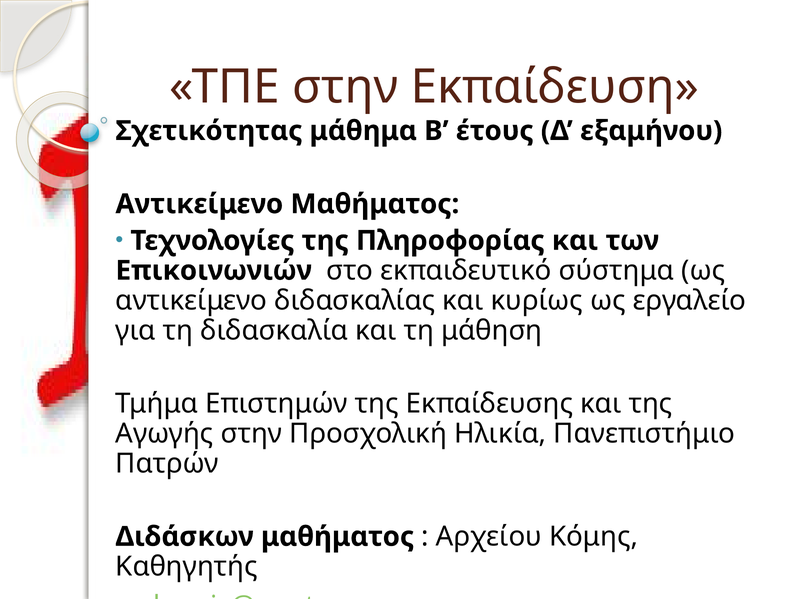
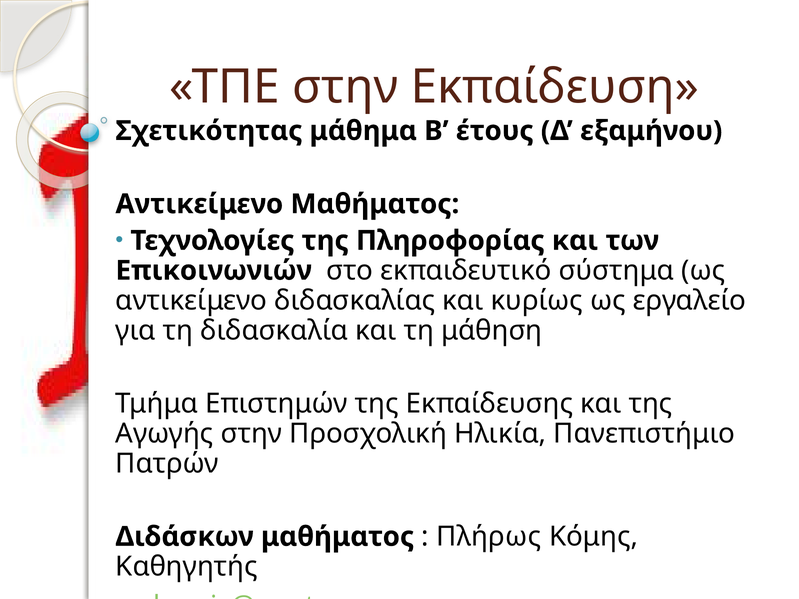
Αρχείου: Αρχείου -> Πλήρως (489, 537)
